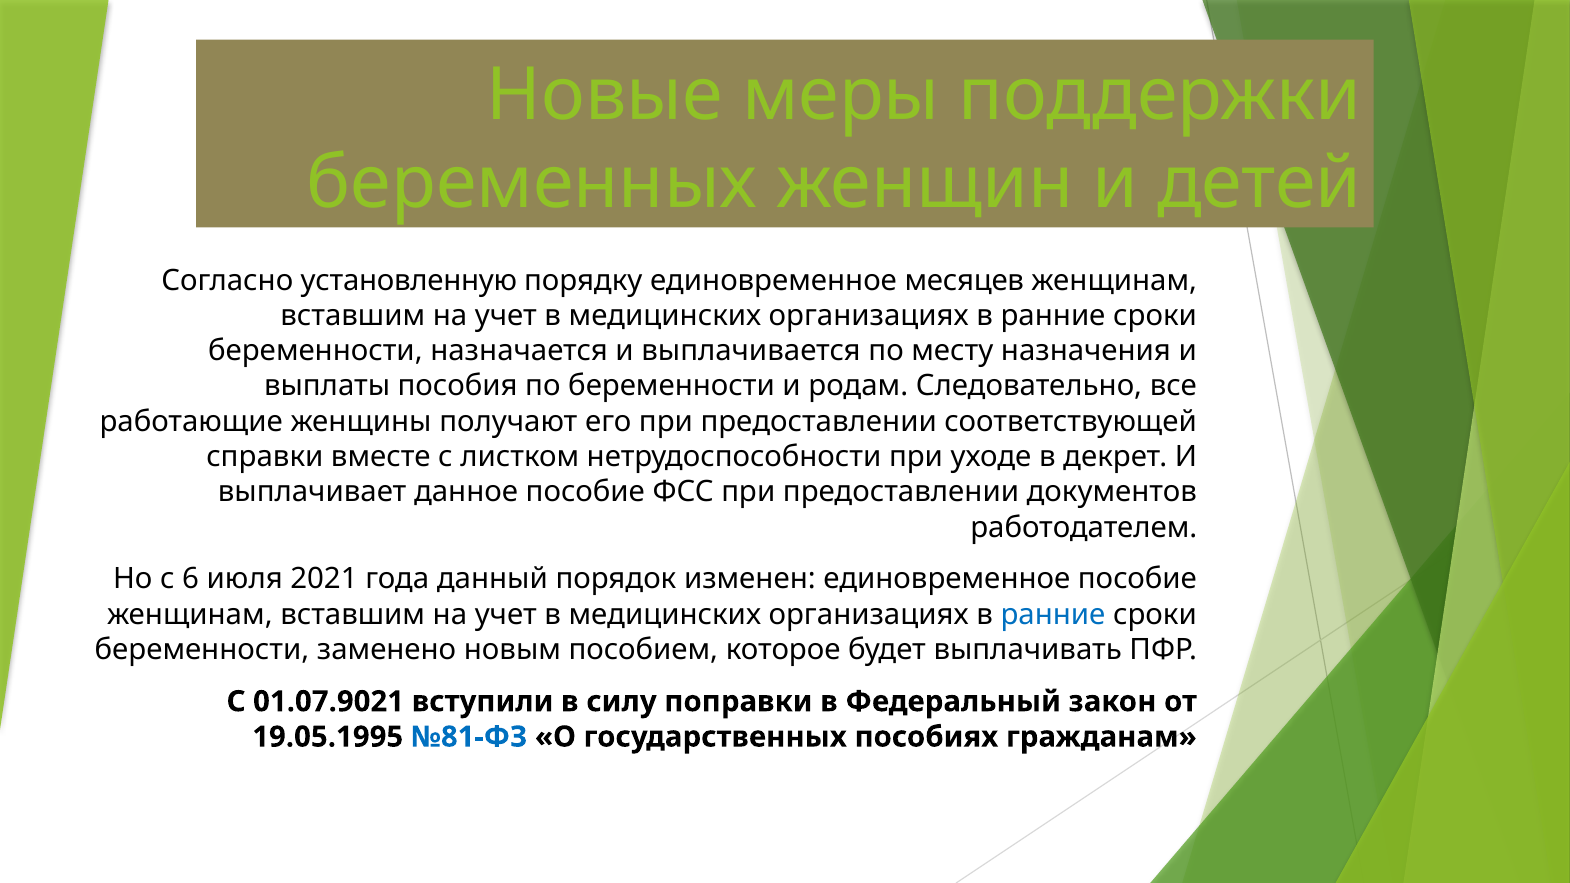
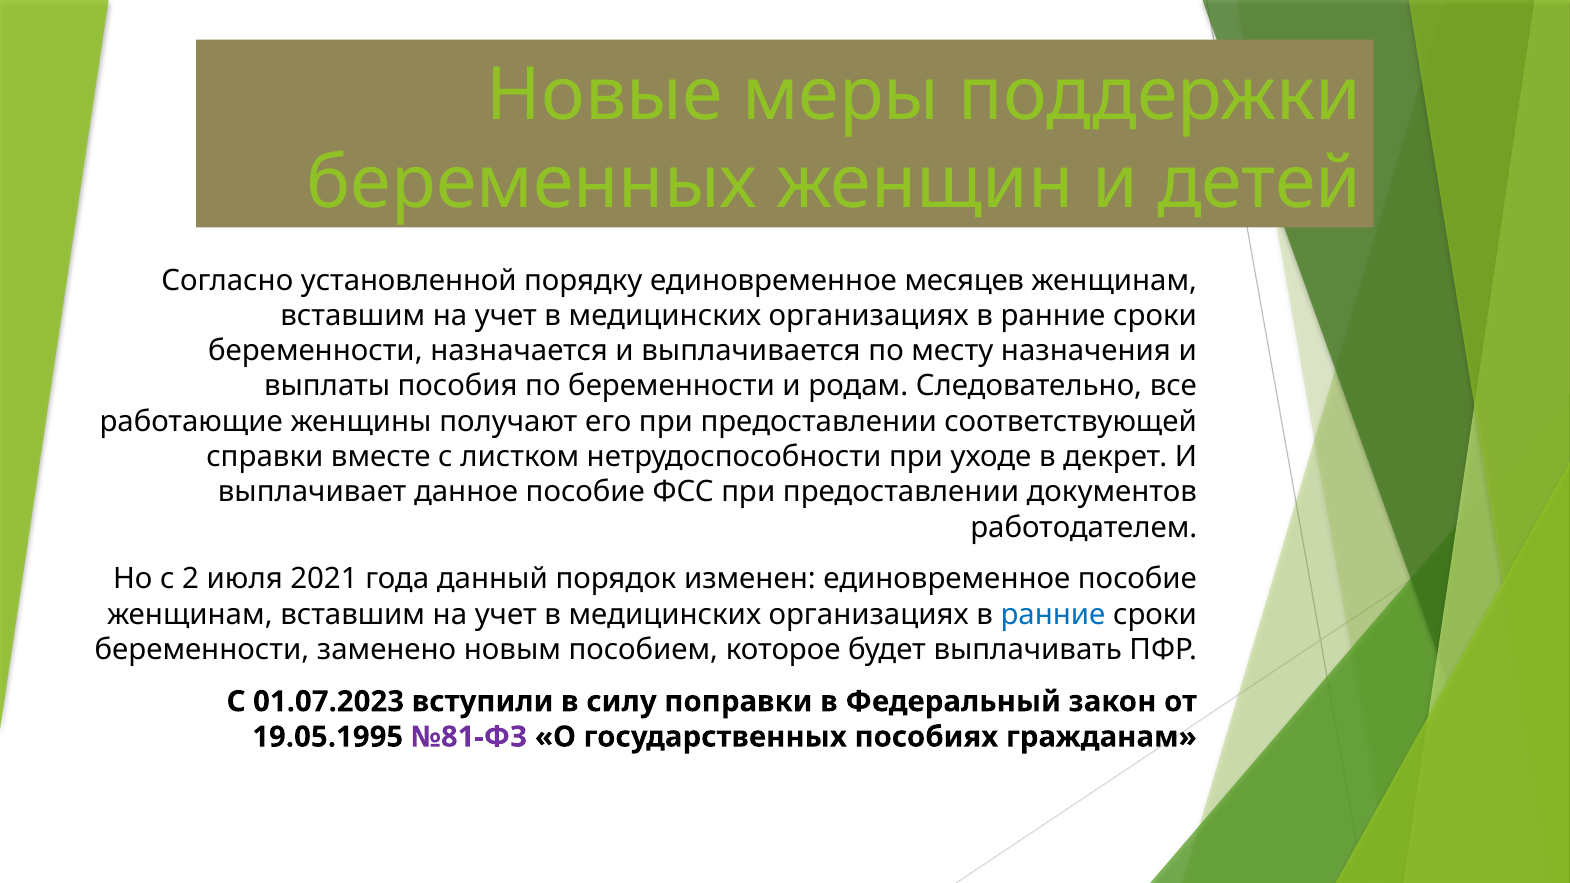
установленную: установленную -> установленной (409, 280)
6: 6 -> 2 (191, 579)
01.07.9021: 01.07.9021 -> 01.07.2023 (329, 702)
№81-ФЗ colour: blue -> purple (469, 737)
